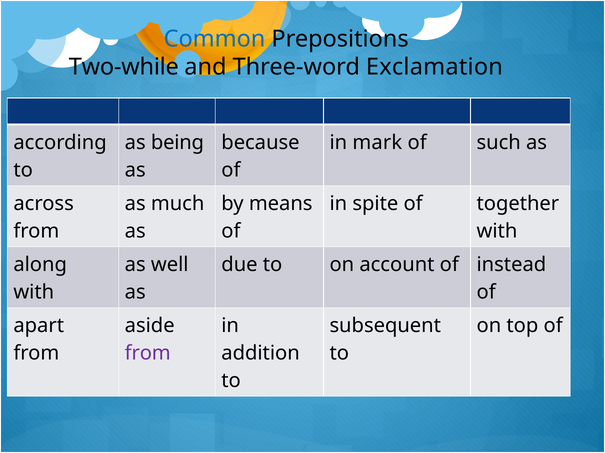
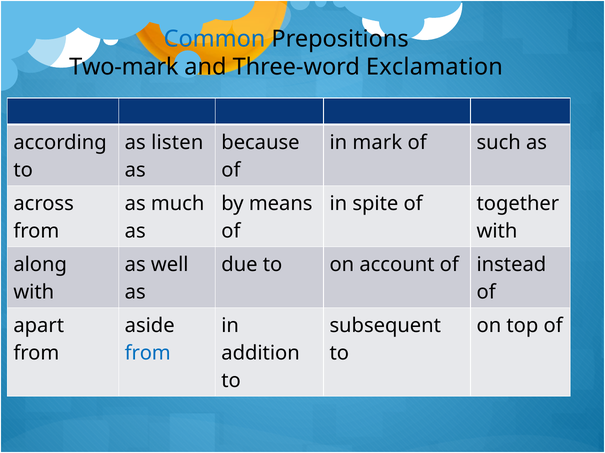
Two-while: Two-while -> Two-mark (124, 67)
being: being -> listen (177, 143)
from colour: purple -> blue (148, 354)
